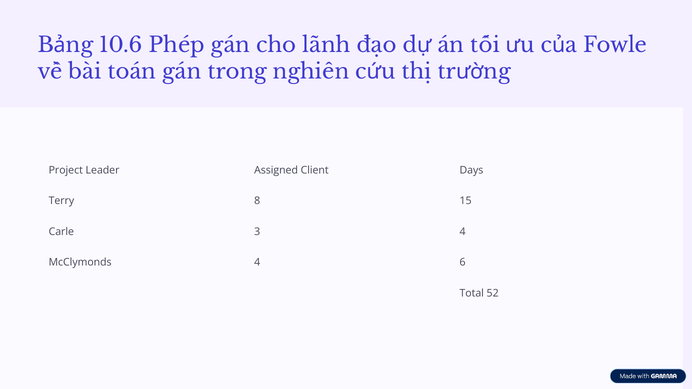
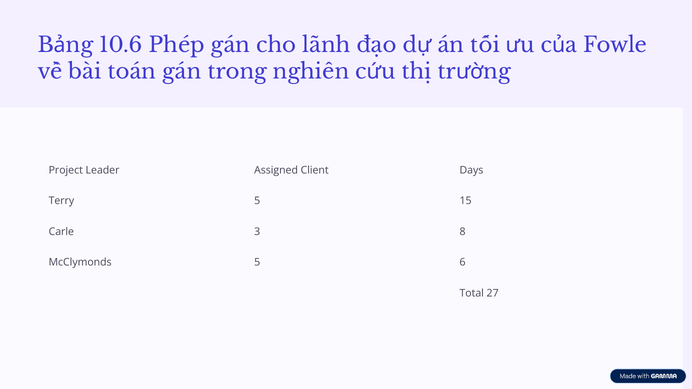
Terry 8: 8 -> 5 (257, 201)
3 4: 4 -> 8 (463, 232)
McClymonds 4: 4 -> 5 (257, 263)
52: 52 -> 27 (493, 293)
